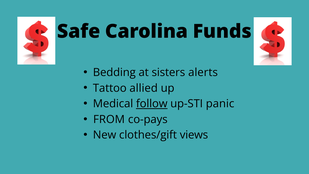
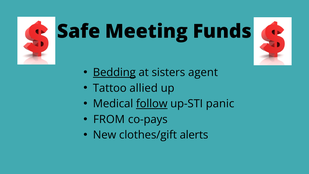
Carolina: Carolina -> Meeting (146, 31)
Bedding underline: none -> present (114, 72)
alerts: alerts -> agent (203, 72)
views: views -> alerts (194, 135)
